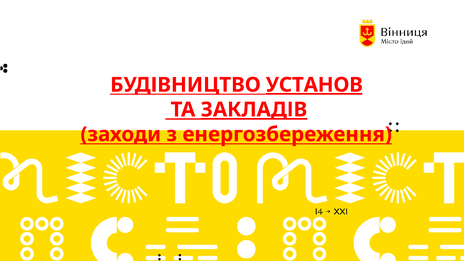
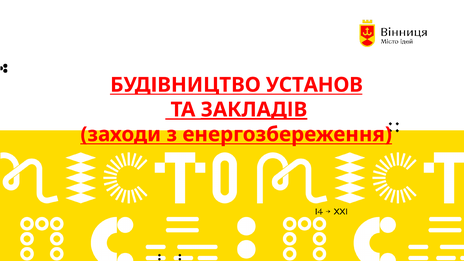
УСТАНОВ underline: present -> none (314, 85)
